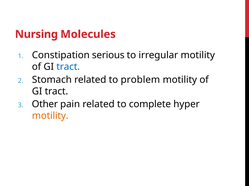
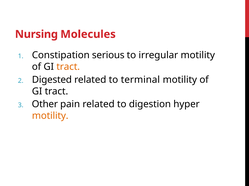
tract colour: blue -> orange (68, 67)
Stomach: Stomach -> Digested (52, 80)
problem: problem -> terminal (140, 80)
complete: complete -> digestion (150, 105)
